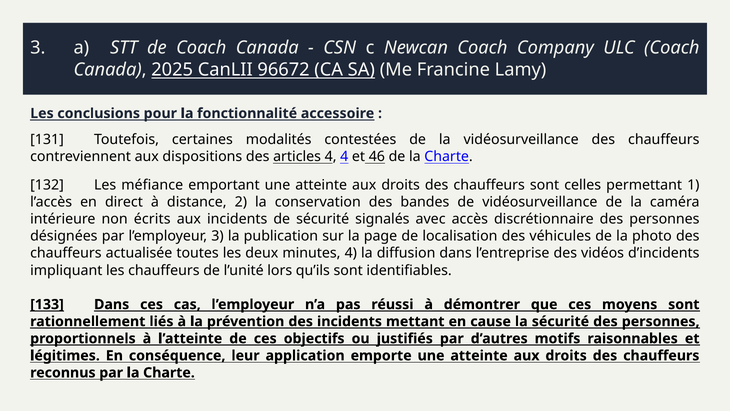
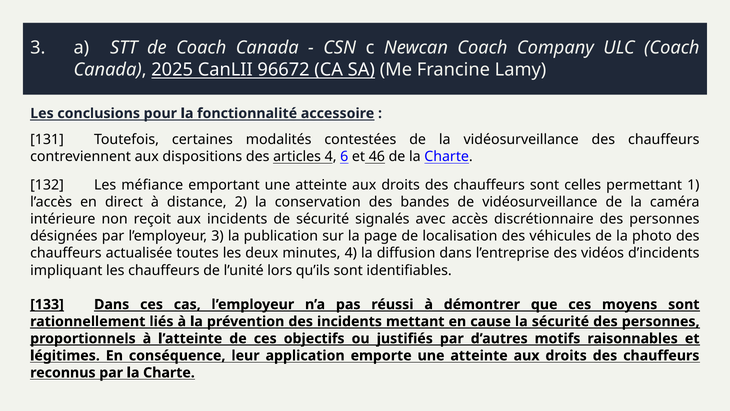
4 4: 4 -> 6 (344, 156)
écrits: écrits -> reçoit (152, 219)
